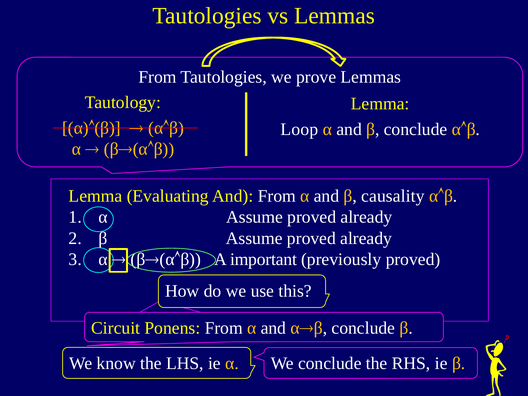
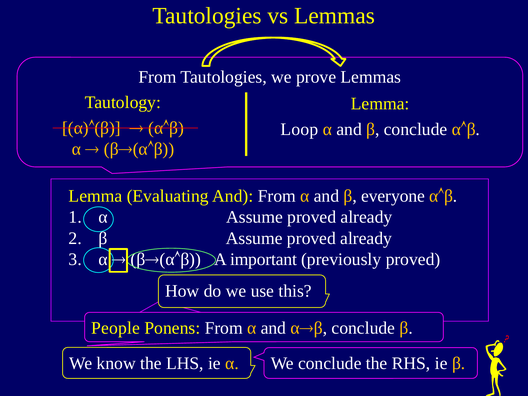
causality: causality -> everyone (393, 196)
Circuit: Circuit -> People (116, 328)
